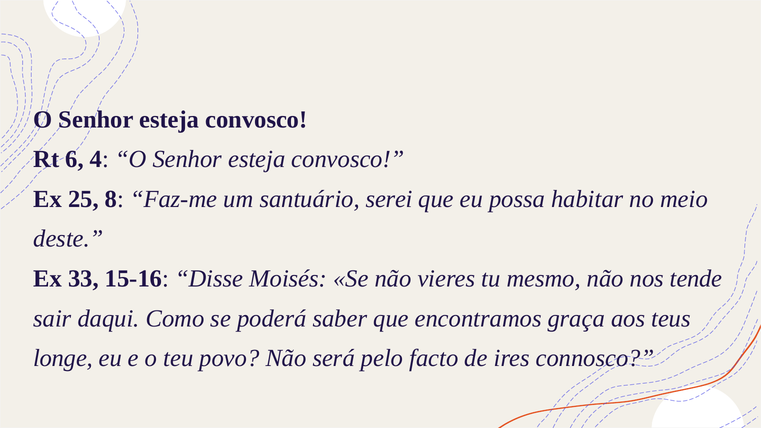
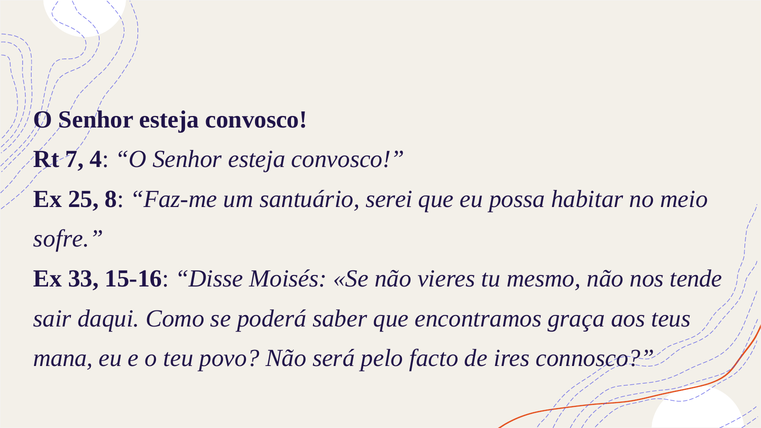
6: 6 -> 7 (75, 159)
deste: deste -> sofre (68, 239)
longe: longe -> mana (63, 358)
